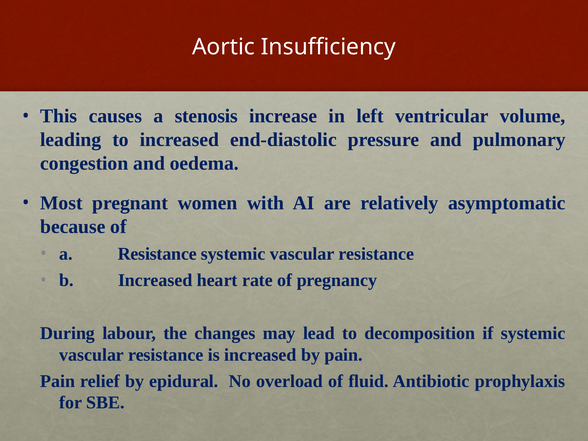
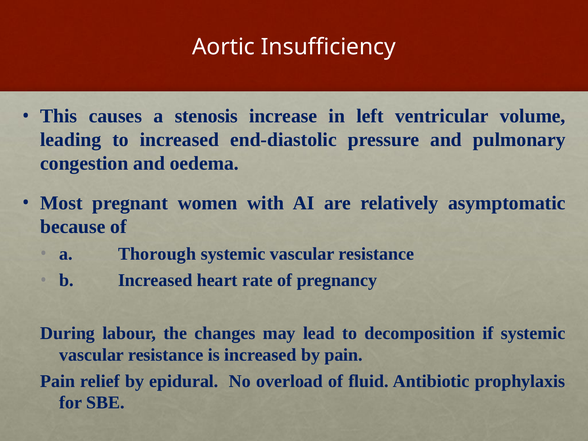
a Resistance: Resistance -> Thorough (157, 254)
